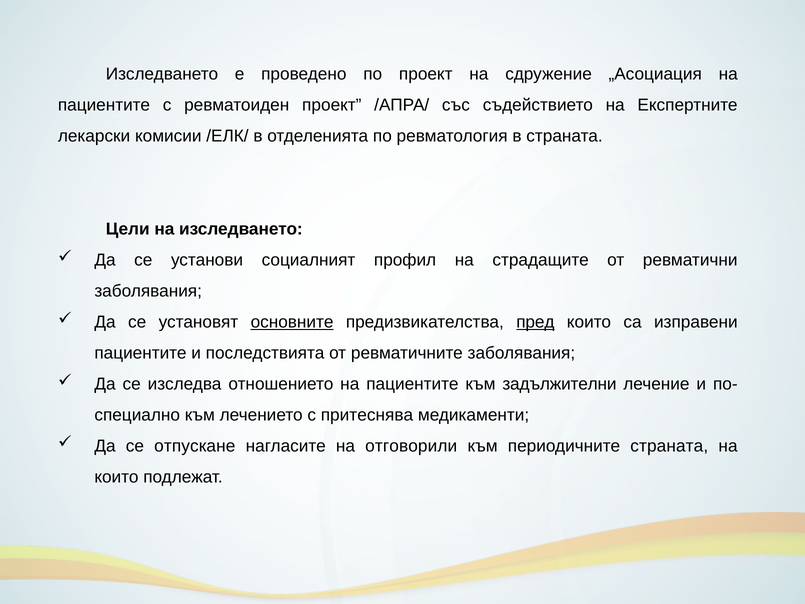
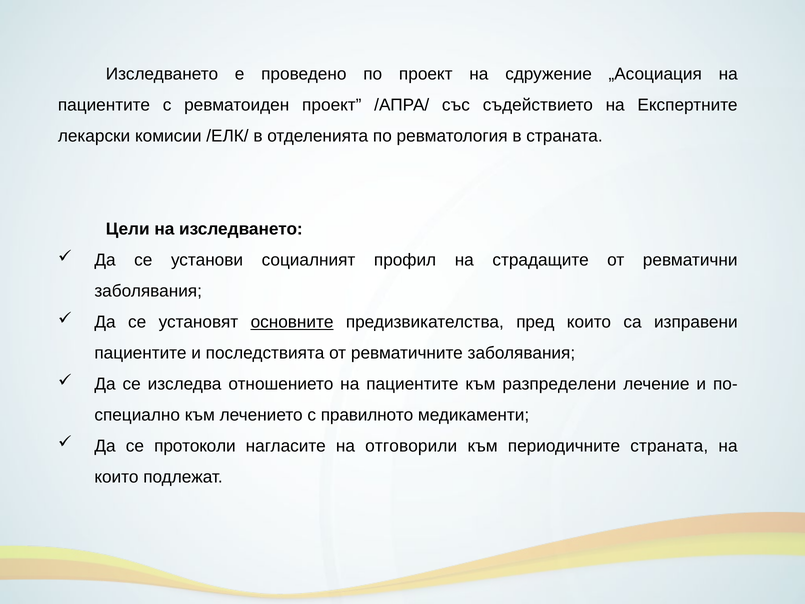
пред underline: present -> none (535, 322)
задължителни: задължителни -> разпределени (559, 384)
притеснява: притеснява -> правилното (367, 415)
отпускане: отпускане -> протоколи (195, 446)
